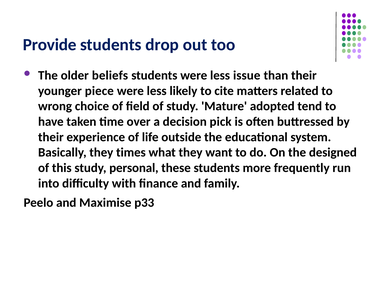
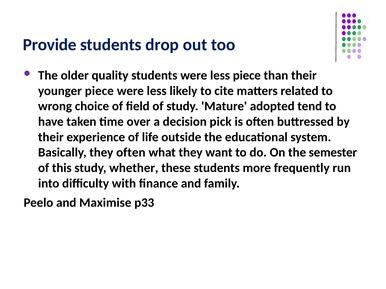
beliefs: beliefs -> quality (110, 76)
less issue: issue -> piece (247, 76)
they times: times -> often (131, 153)
designed: designed -> semester (333, 153)
personal: personal -> whether (134, 168)
